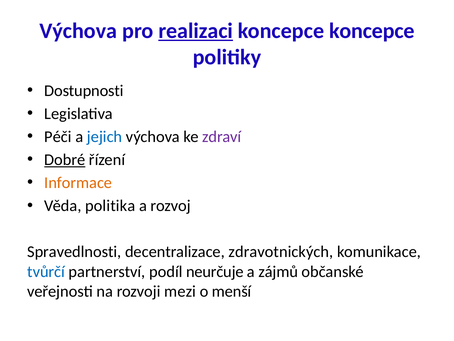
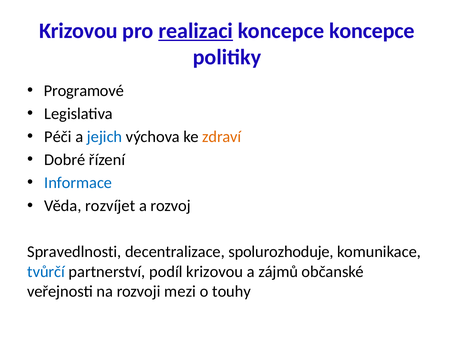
Výchova: Výchova -> Krizovou (78, 31)
Dostupnosti: Dostupnosti -> Programové (84, 91)
zdraví colour: purple -> orange (222, 137)
Dobré underline: present -> none (65, 160)
Informace colour: orange -> blue (78, 183)
politika: politika -> rozvíjet (110, 206)
zdravotnických: zdravotnických -> spolurozhoduje (281, 252)
podíl neurčuje: neurčuje -> krizovou (215, 271)
menší: menší -> touhy (232, 291)
